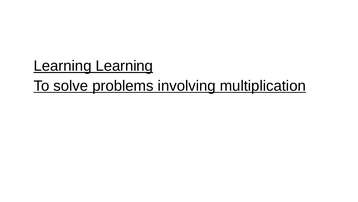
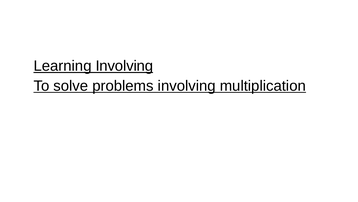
Learning Learning: Learning -> Involving (124, 66)
